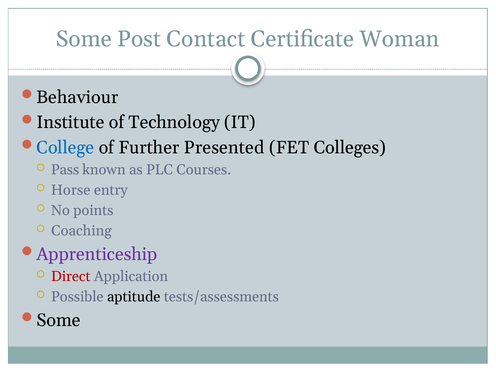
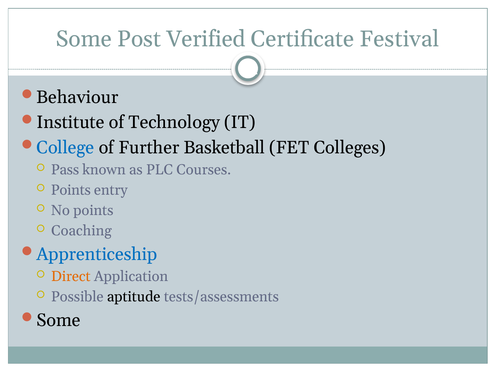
Contact: Contact -> Verified (206, 39)
Woman: Woman -> Festival (399, 39)
Presented: Presented -> Basketball (224, 148)
Horse: Horse -> Points (71, 190)
Apprenticeship colour: purple -> blue (97, 254)
Direct colour: red -> orange (71, 276)
